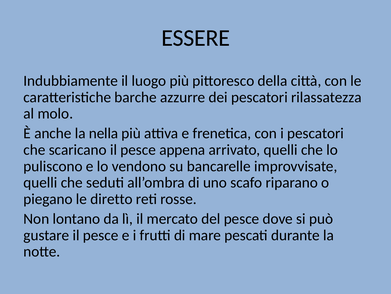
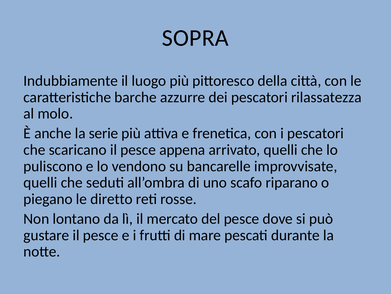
ESSERE: ESSERE -> SOPRA (195, 38)
nella: nella -> serie (104, 133)
